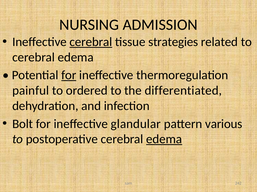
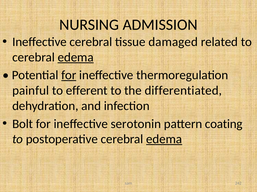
cerebral underline: present -> none (91, 42)
strategies: strategies -> damaged (173, 42)
edema underline: none -> present (76, 57)
ordered: ordered -> efferent (87, 91)
glandular: glandular -> serotonin (136, 124)
various: various -> coating (224, 124)
